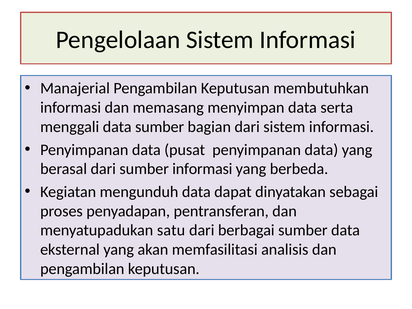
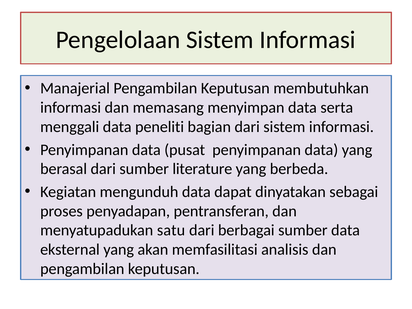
data sumber: sumber -> peneliti (160, 127)
sumber informasi: informasi -> literature (202, 169)
